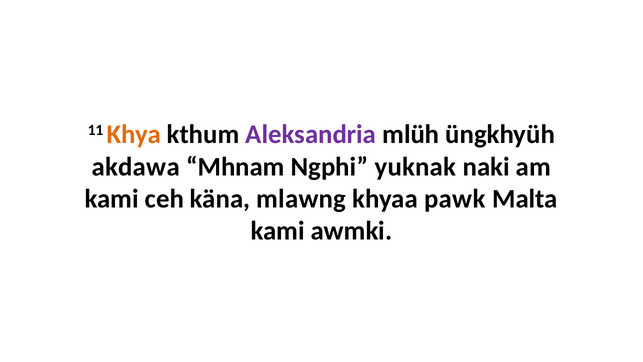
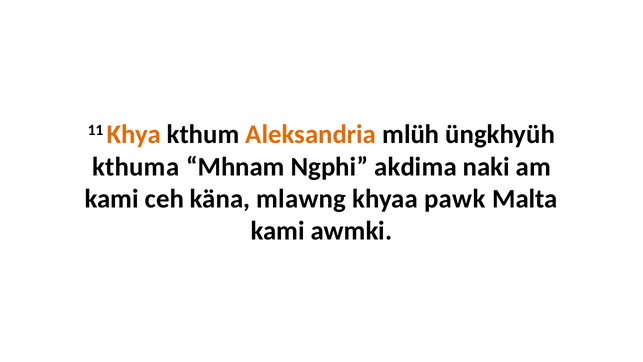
Aleksandria colour: purple -> orange (311, 134)
akdawa: akdawa -> kthuma (136, 167)
yuknak: yuknak -> akdima (416, 167)
